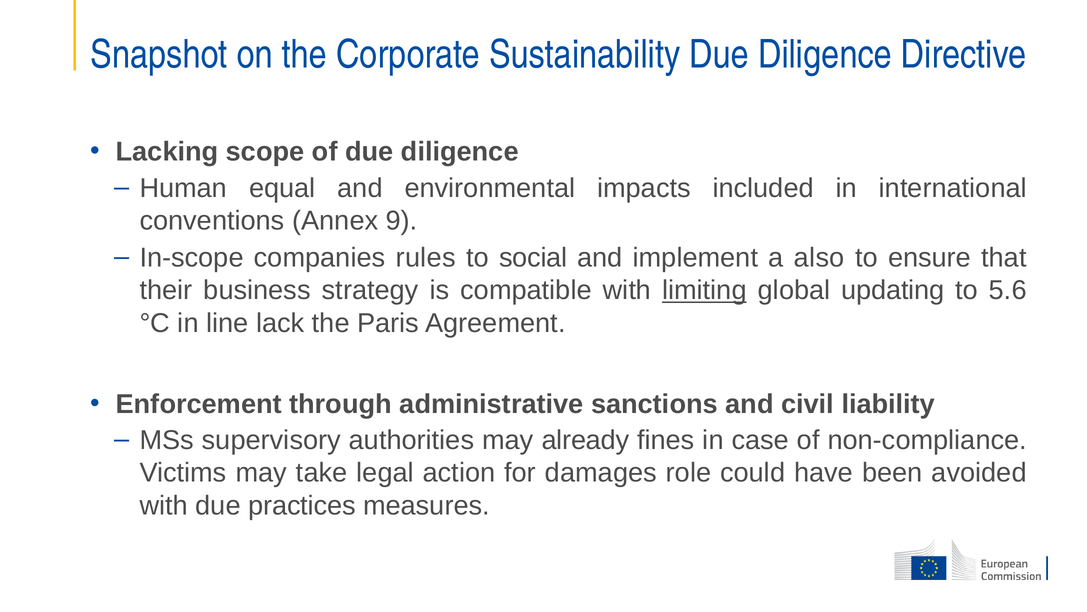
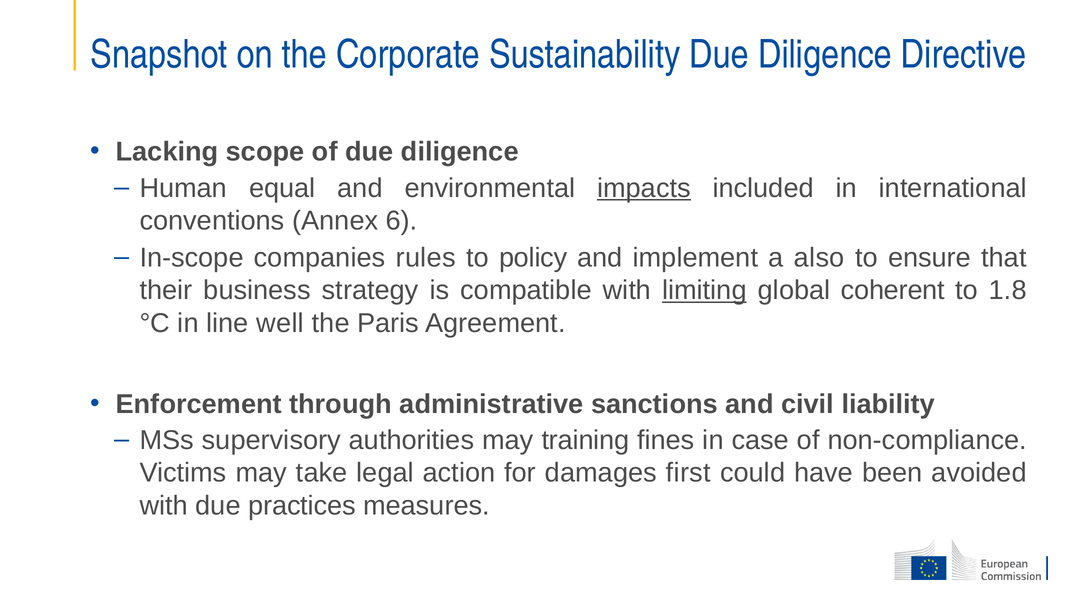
impacts underline: none -> present (644, 188)
9: 9 -> 6 (402, 220)
social: social -> policy (533, 258)
updating: updating -> coherent (893, 290)
5.6: 5.6 -> 1.8 (1008, 290)
lack: lack -> well (280, 323)
already: already -> training (585, 440)
role: role -> first (688, 473)
